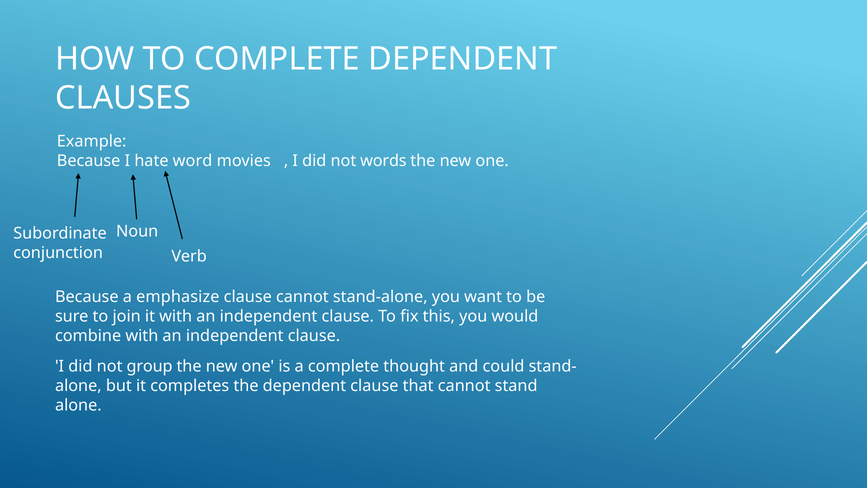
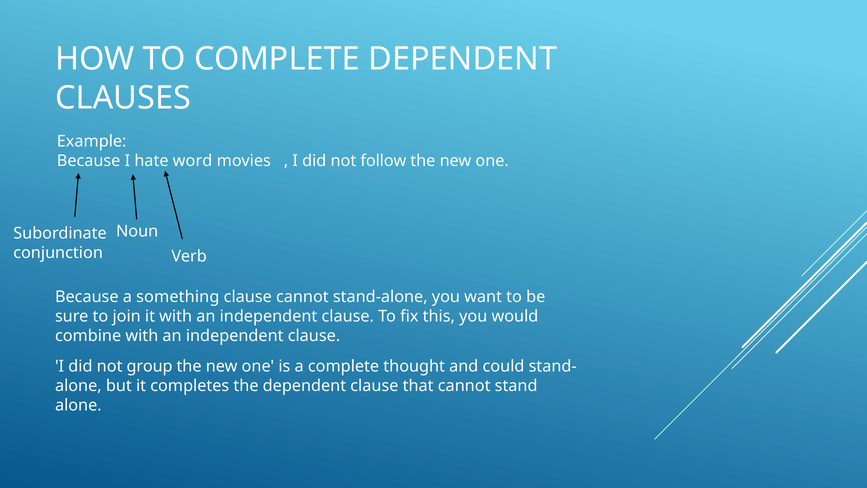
words: words -> follow (383, 161)
emphasize: emphasize -> something (178, 296)
